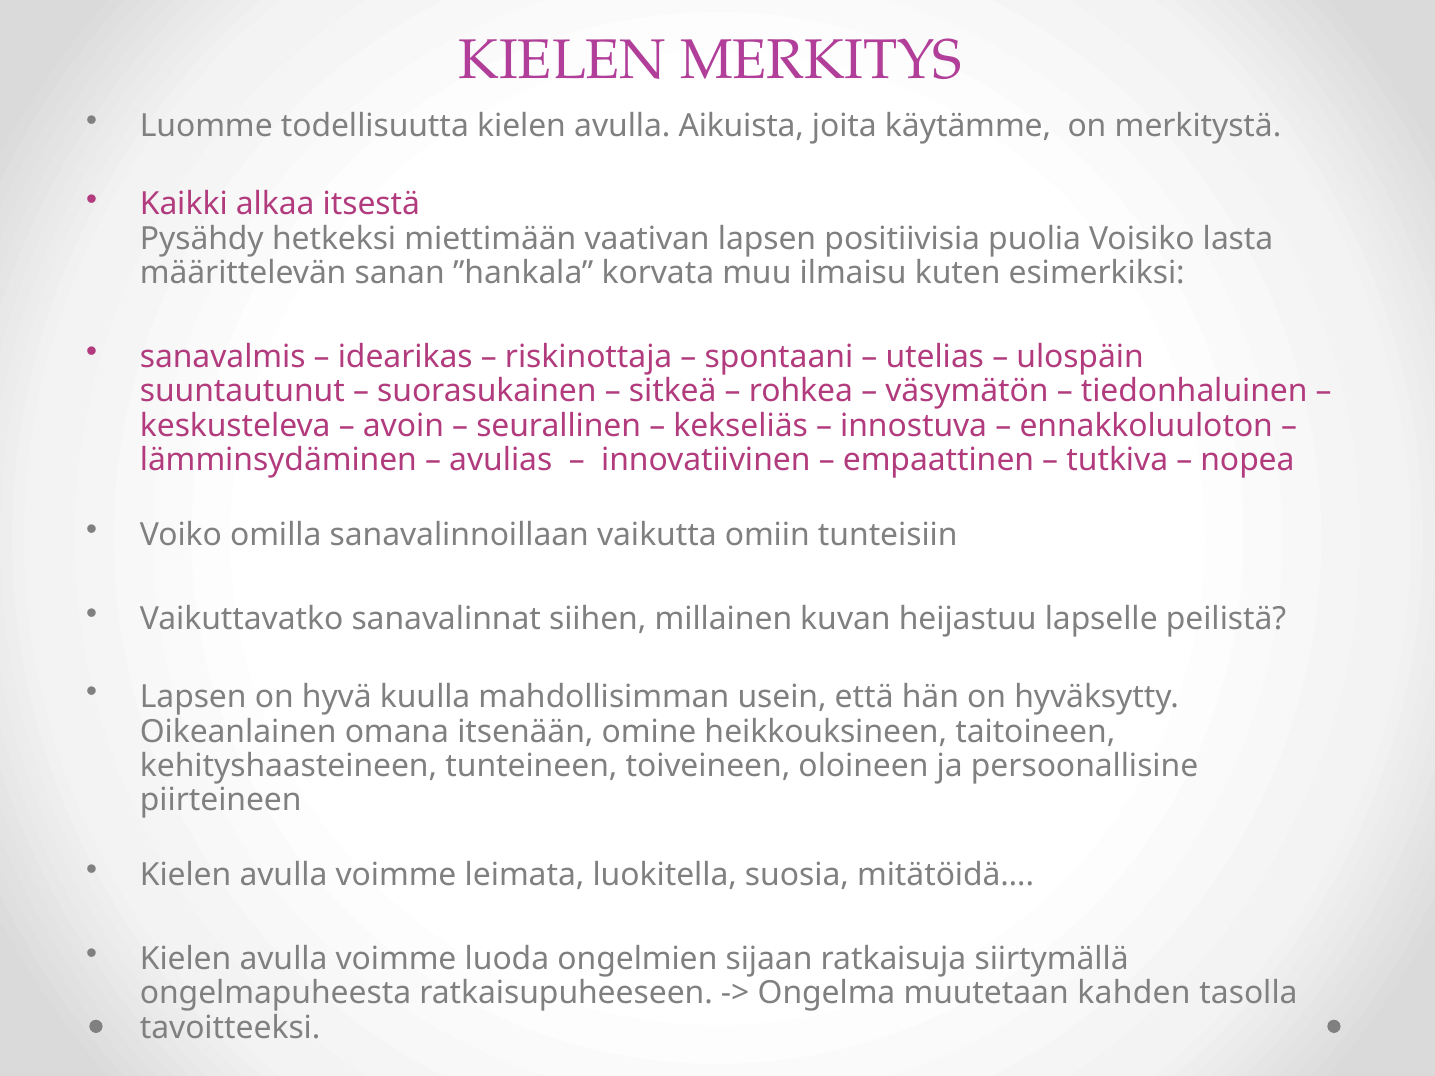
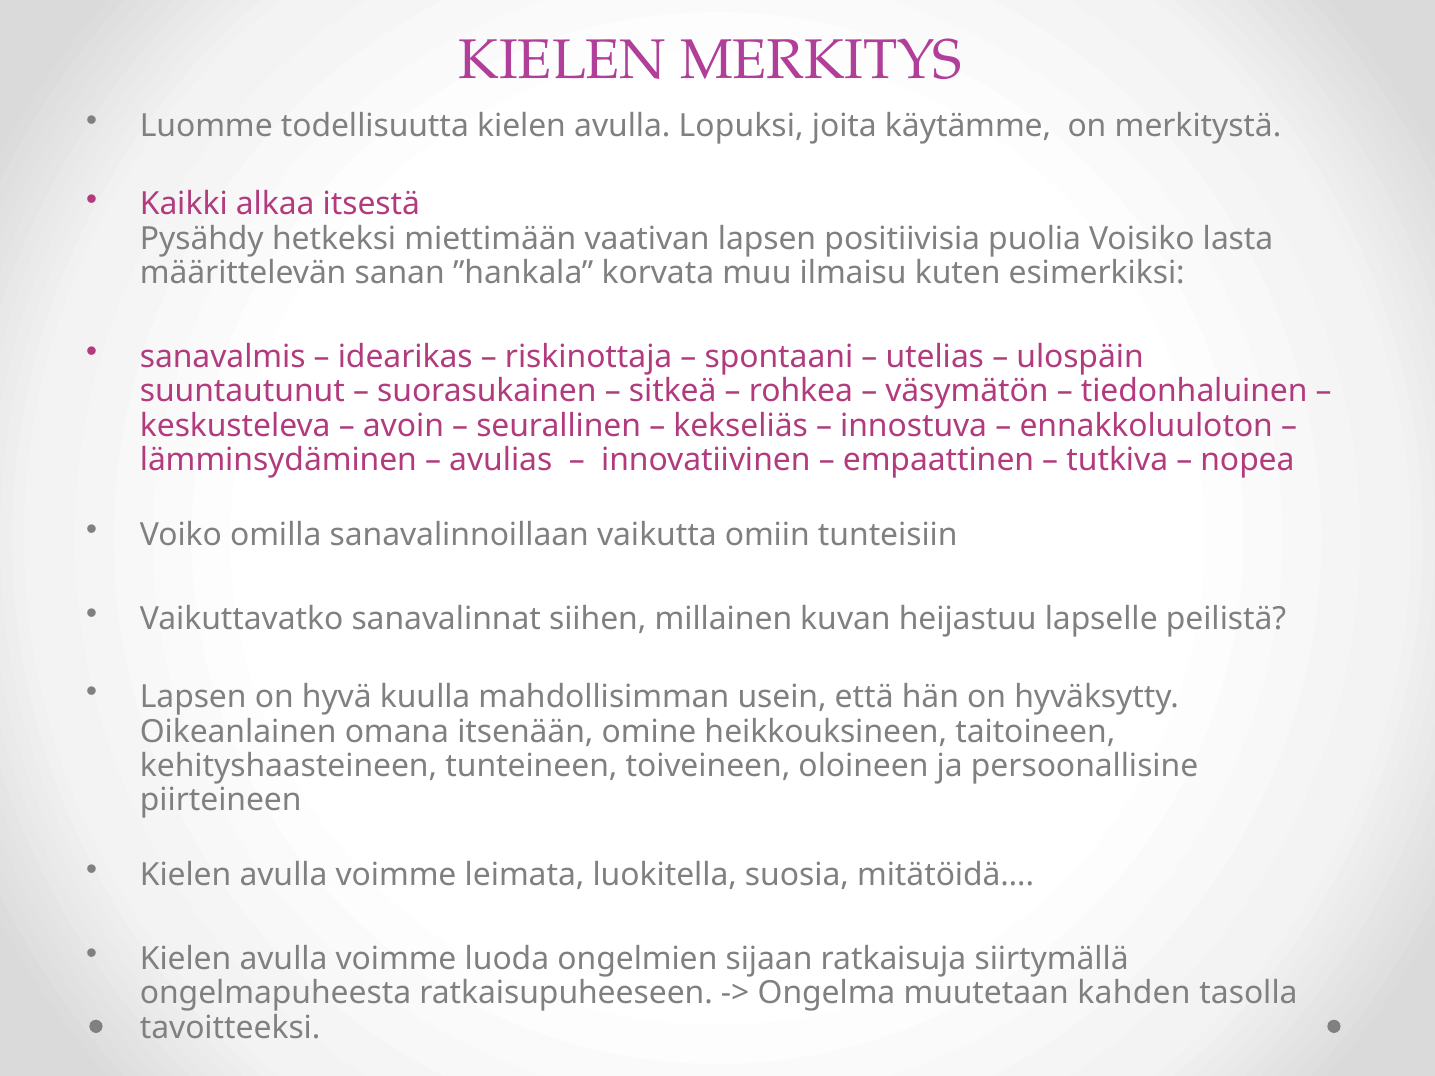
Aikuista: Aikuista -> Lopuksi (741, 126)
